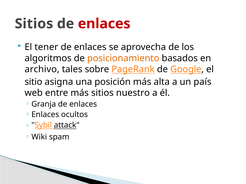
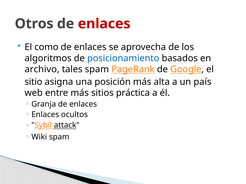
Sitios: Sitios -> Otros (34, 24)
tener: tener -> como (46, 47)
posicionamiento colour: orange -> blue (123, 58)
tales sobre: sobre -> spam (97, 69)
nuestro: nuestro -> práctica (133, 93)
